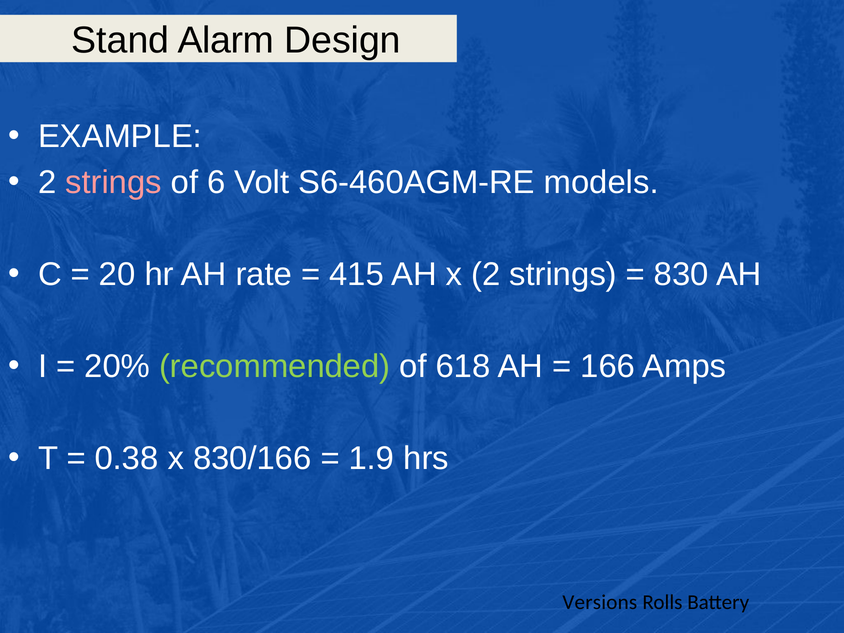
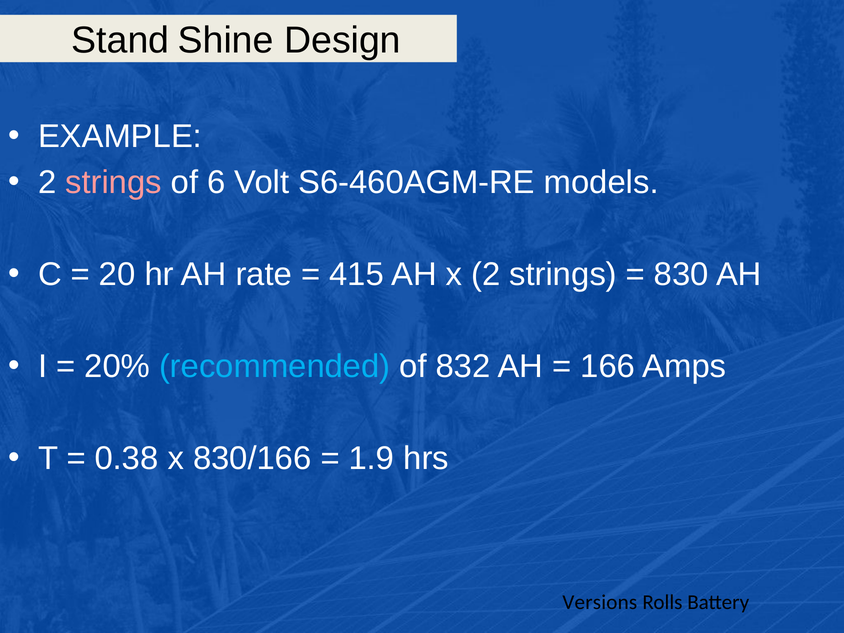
Alarm: Alarm -> Shine (226, 40)
recommended colour: light green -> light blue (275, 367)
618: 618 -> 832 (463, 367)
